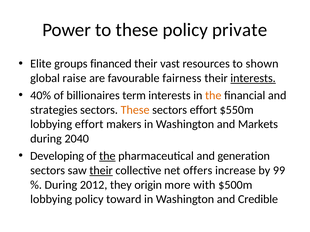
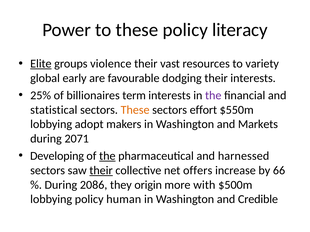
private: private -> literacy (240, 30)
Elite underline: none -> present (41, 64)
financed: financed -> violence (111, 64)
shown: shown -> variety (262, 64)
raise: raise -> early (75, 78)
fairness: fairness -> dodging (182, 78)
interests underline: present -> none (253, 78)
40%: 40% -> 25% (41, 96)
the colour: orange -> purple (213, 96)
strategies: strategies -> statistical (54, 110)
lobbying effort: effort -> adopt (89, 125)
2040: 2040 -> 2071 (77, 139)
generation: generation -> harnessed (244, 156)
99: 99 -> 66 (279, 171)
2012: 2012 -> 2086 (94, 185)
toward: toward -> human (124, 200)
